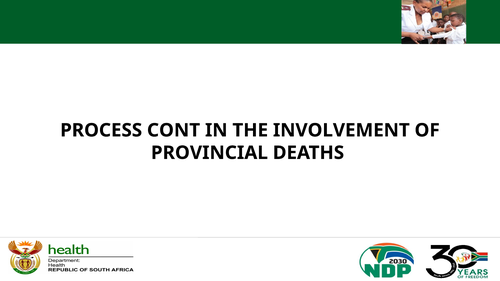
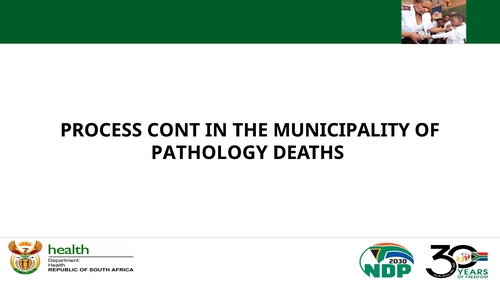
INVOLVEMENT: INVOLVEMENT -> MUNICIPALITY (341, 130)
PROVINCIAL: PROVINCIAL -> PATHOLOGY (209, 153)
